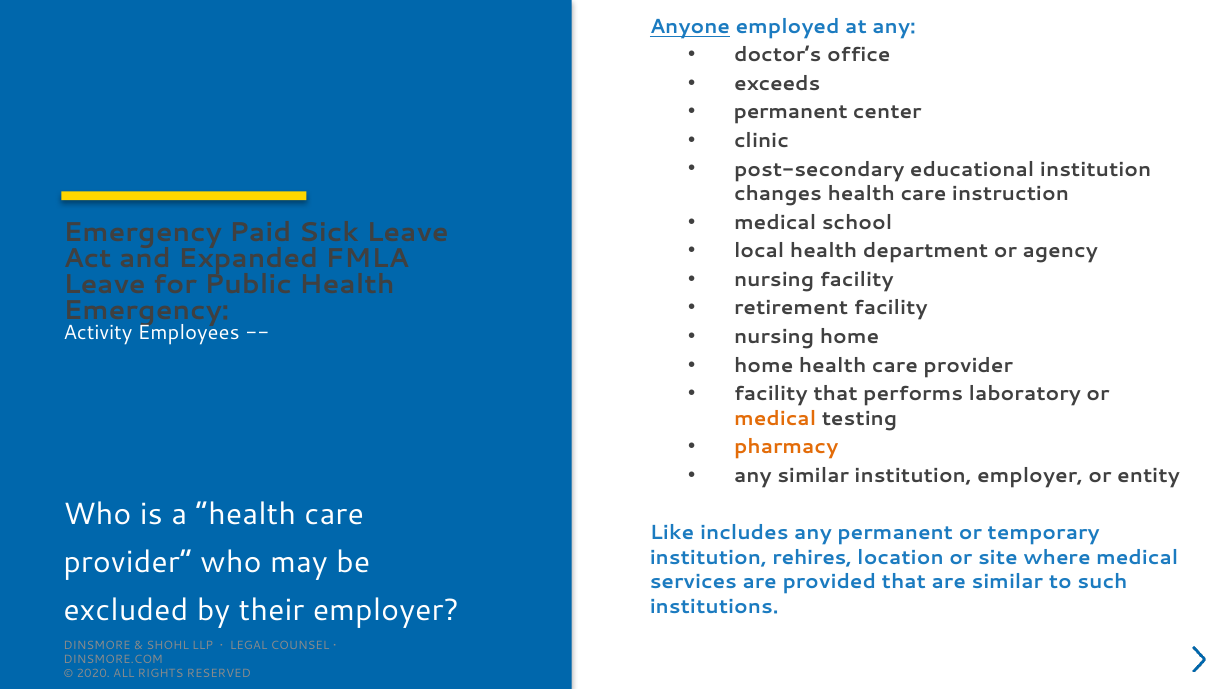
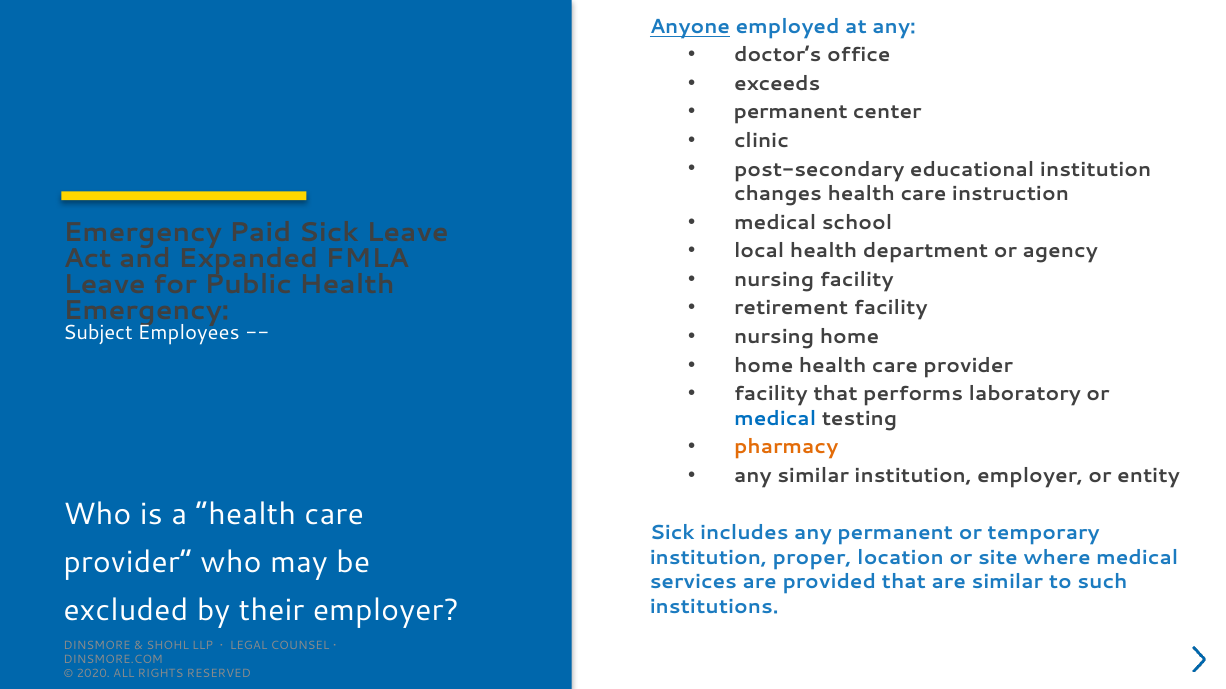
Activity: Activity -> Subject (98, 333)
medical colour: orange -> blue (775, 419)
Like: Like -> Sick (672, 533)
rehires: rehires -> proper (812, 558)
